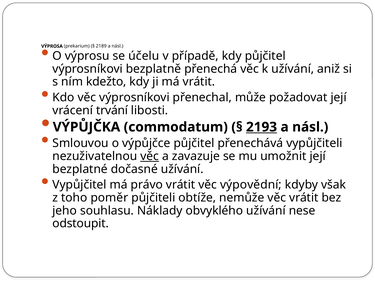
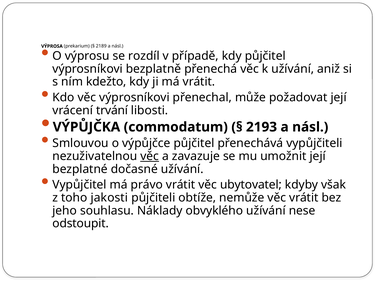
účelu: účelu -> rozdíl (144, 56)
2193 underline: present -> none (262, 127)
výpovědní: výpovědní -> ubytovatel (251, 185)
poměr: poměr -> jakosti (109, 198)
